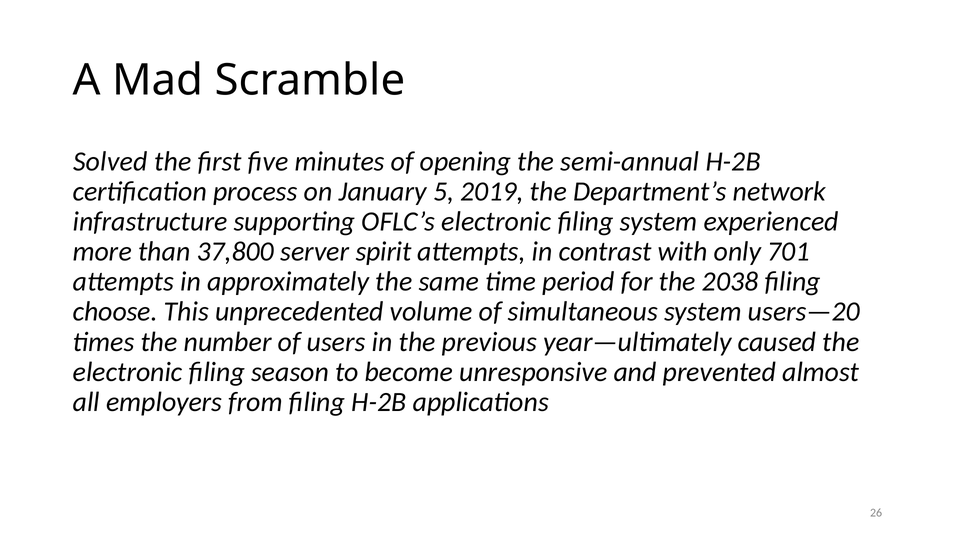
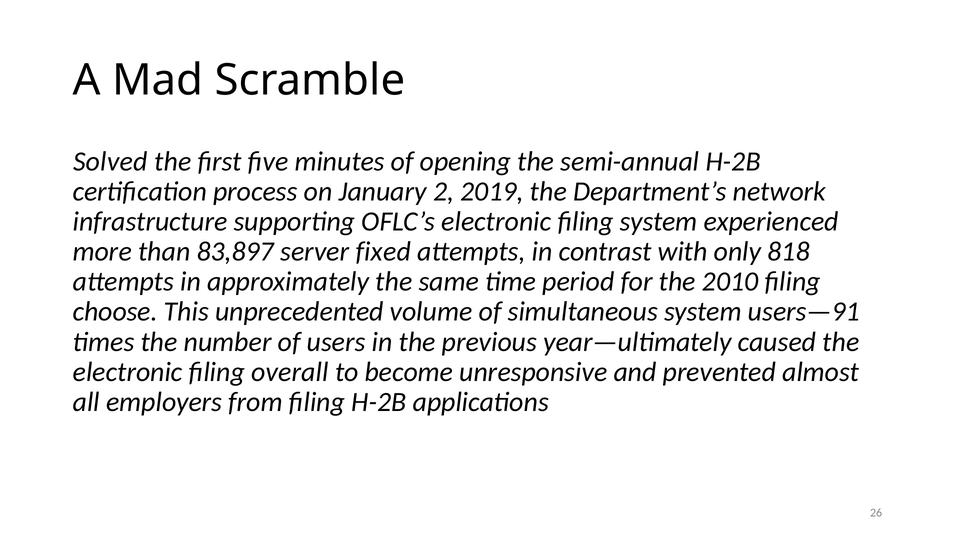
5: 5 -> 2 (444, 192)
37,800: 37,800 -> 83,897 (235, 252)
spirit: spirit -> fixed (383, 252)
701: 701 -> 818 (789, 252)
2038: 2038 -> 2010 (730, 282)
users—20: users—20 -> users—91 (804, 312)
season: season -> overall (290, 372)
